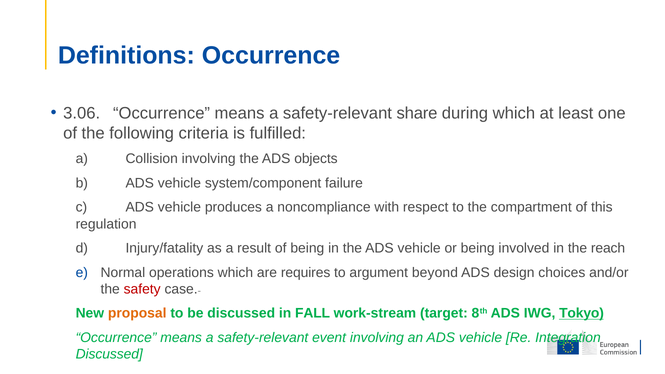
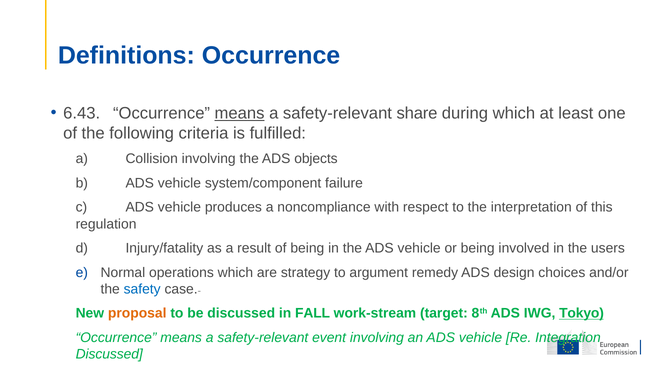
3.06: 3.06 -> 6.43 (82, 113)
means underline: none -> present (240, 113)
compartment: compartment -> interpretation (531, 207)
reach: reach -> users (608, 248)
requires: requires -> strategy (306, 273)
beyond: beyond -> remedy (435, 273)
safety colour: red -> blue (142, 289)
